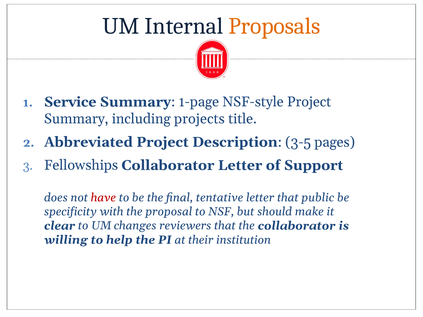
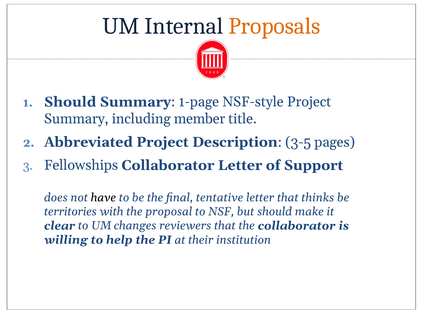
Service: Service -> Should (70, 102)
projects: projects -> member (200, 119)
have colour: red -> black (103, 198)
public: public -> thinks (318, 198)
specificity: specificity -> territories (70, 212)
